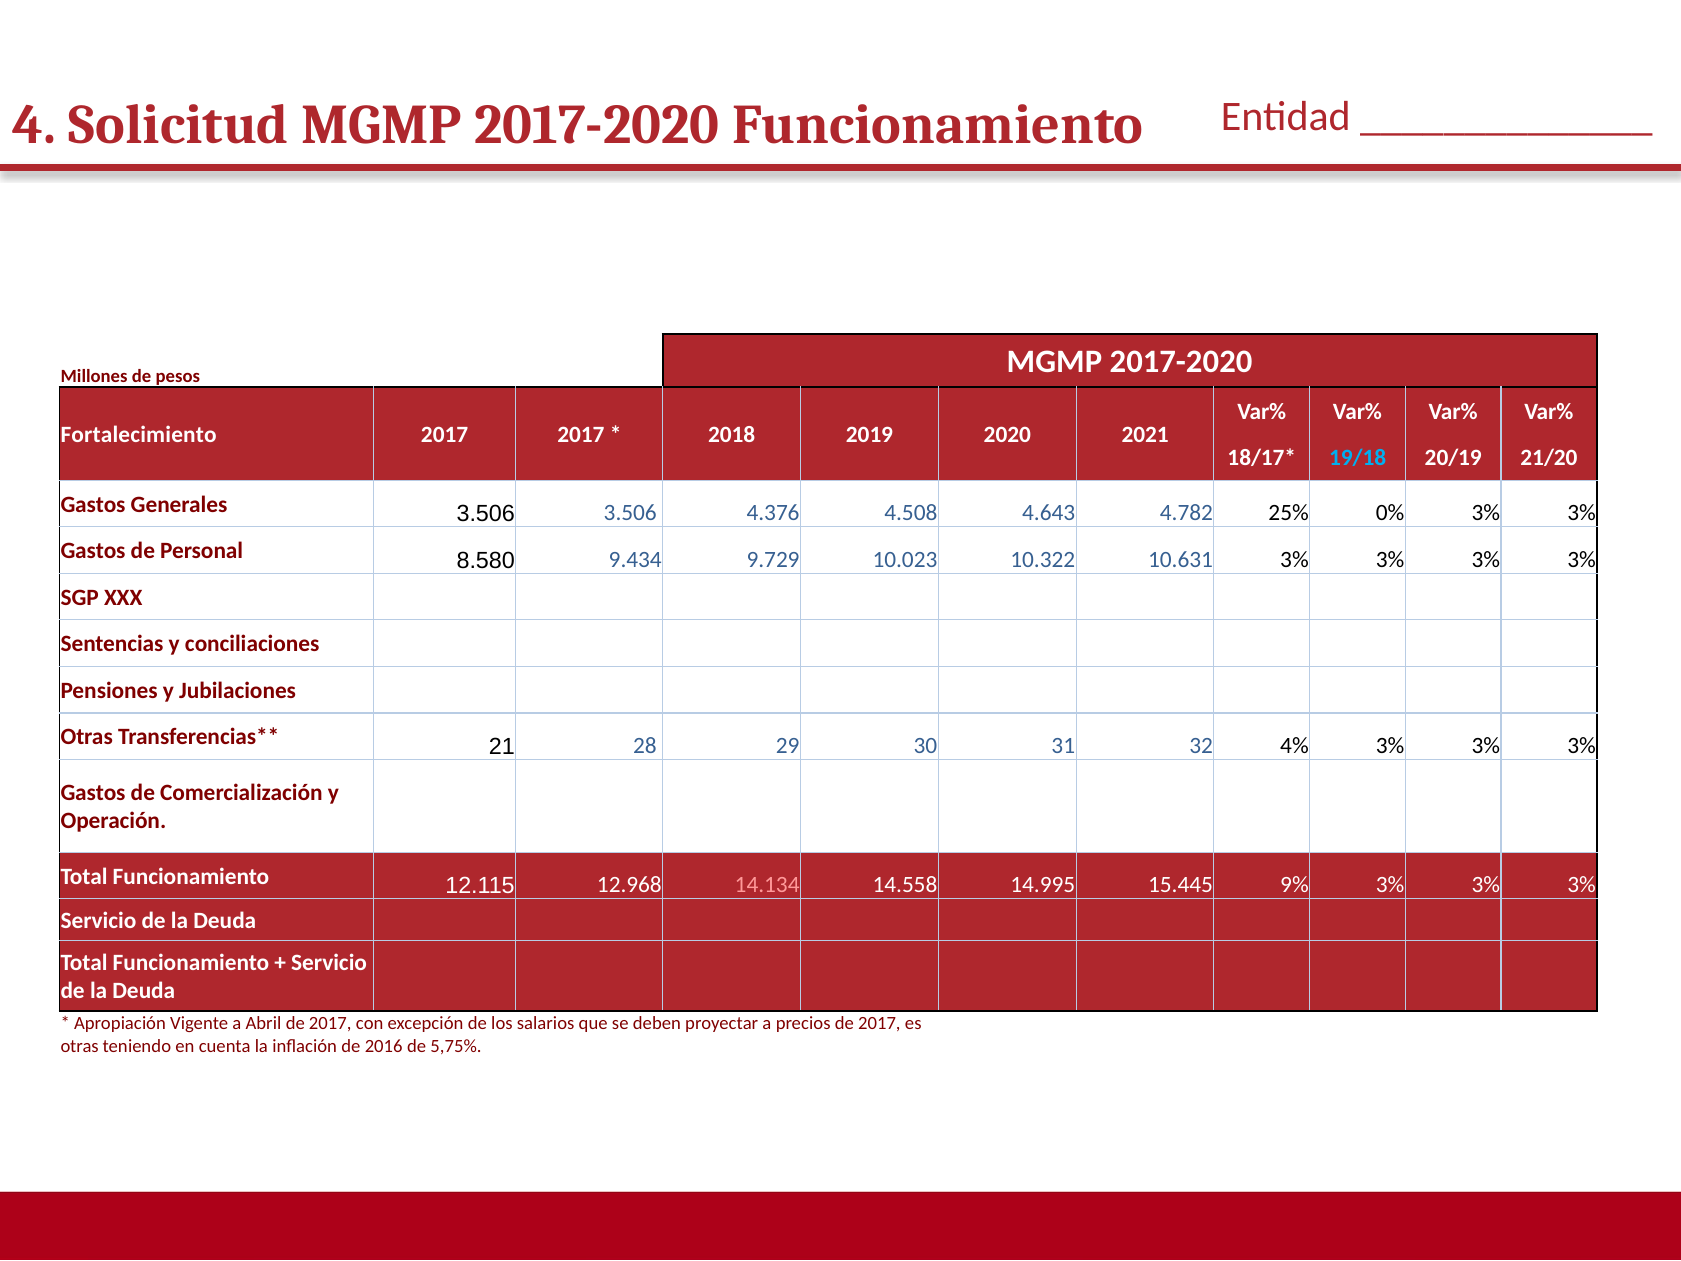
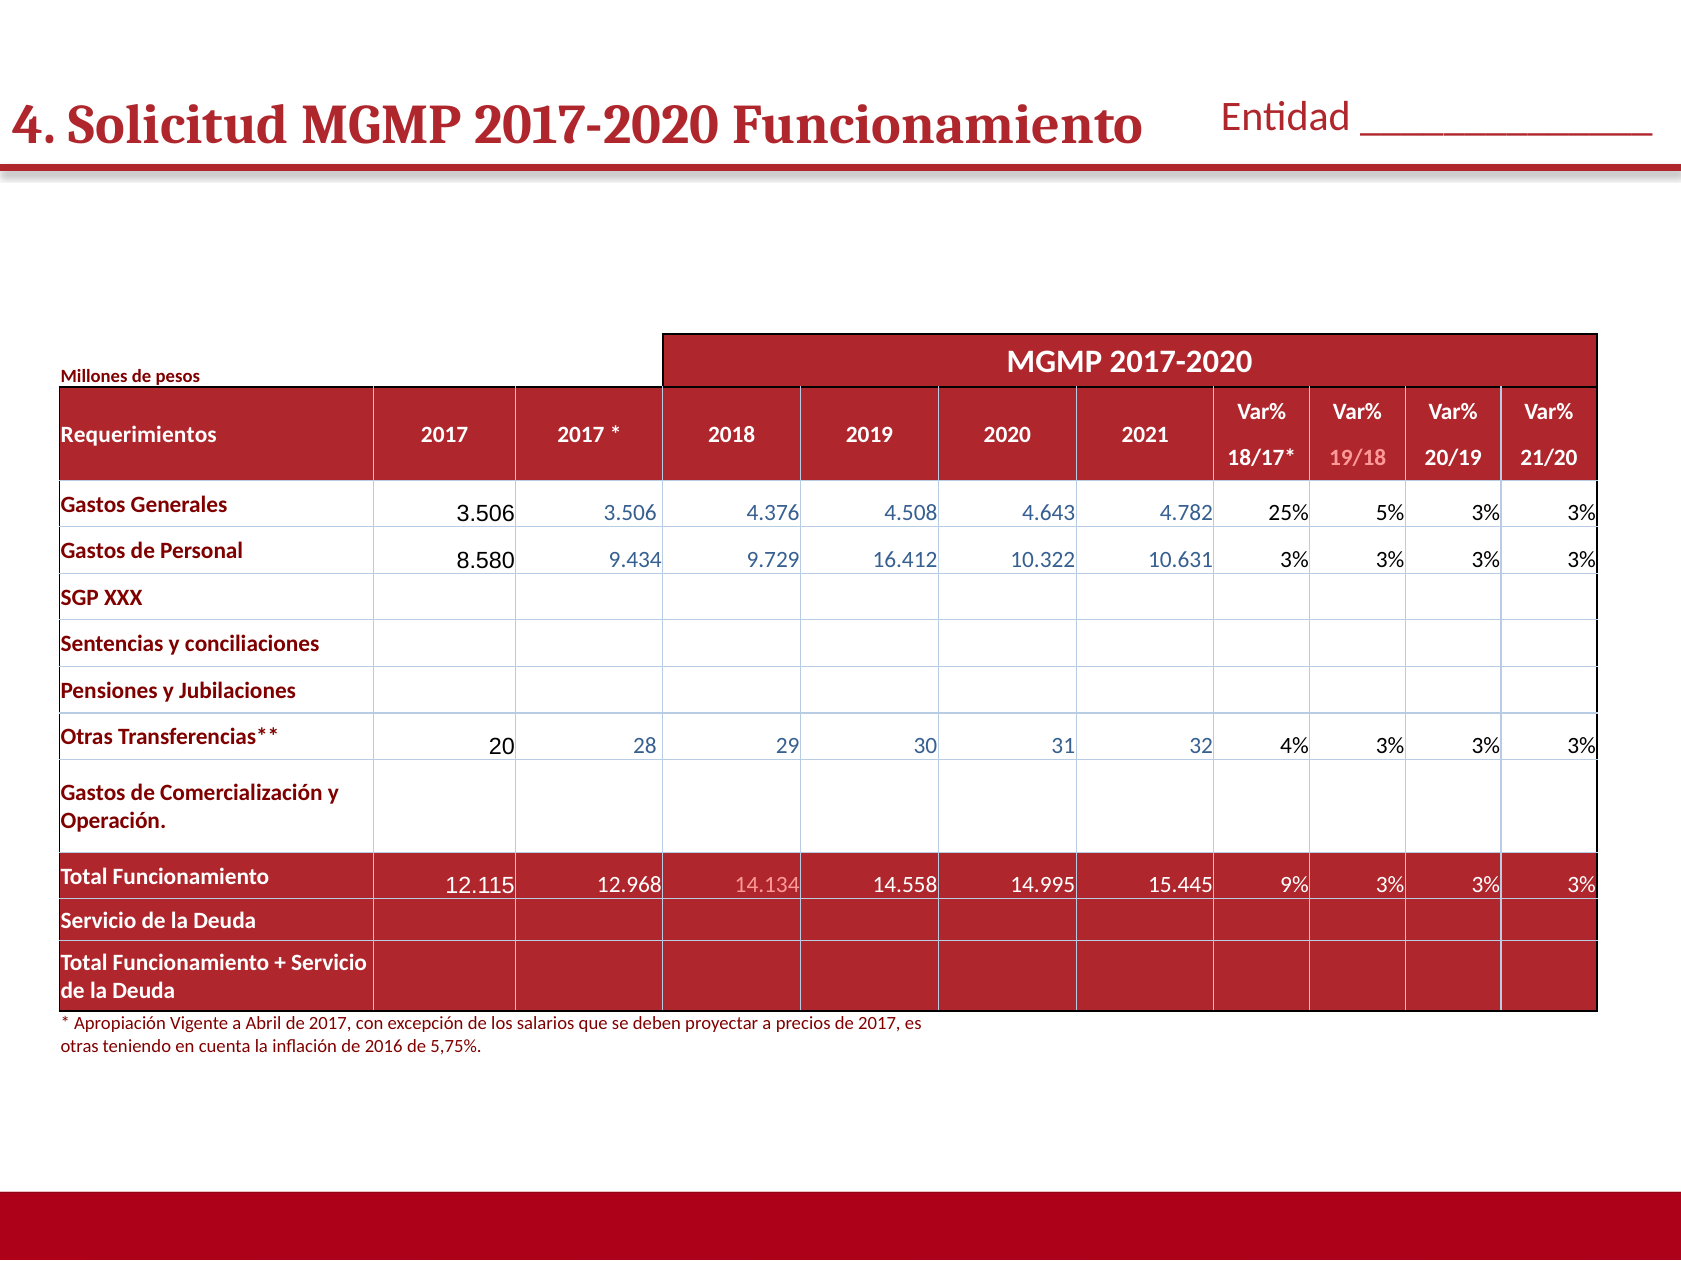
Fortalecimiento: Fortalecimiento -> Requerimientos (139, 434)
19/18 colour: light blue -> pink (1358, 458)
0%: 0% -> 5% (1390, 513)
10.023: 10.023 -> 16.412 (905, 559)
21: 21 -> 20 (502, 747)
